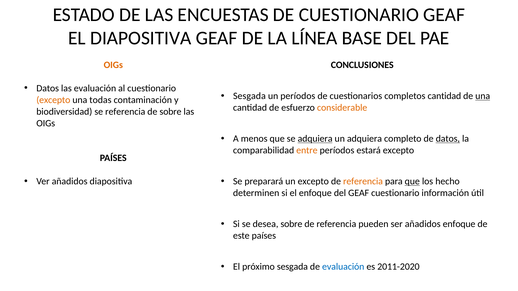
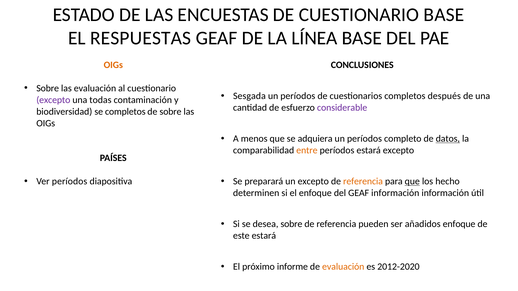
CUESTIONARIO GEAF: GEAF -> BASE (444, 15)
EL DIAPOSITIVA: DIAPOSITIVA -> RESPUESTAS (141, 38)
Datos: Datos -> Sobre (48, 88)
completos cantidad: cantidad -> después (444, 96)
una underline: present -> none (483, 96)
excepto colour: orange -> purple (53, 100)
considerable colour: orange -> purple (342, 108)
se referencia: referencia -> completos (125, 112)
adquiera underline: present -> none (315, 139)
adquiera: adquiera -> períodos (364, 139)
Ver añadidos: añadidos -> períodos (70, 182)
GEAF cuestionario: cuestionario -> información (395, 193)
este países: países -> estará (264, 236)
próximo sesgada: sesgada -> informe (292, 267)
evaluación colour: blue -> orange (343, 267)
2011-2020: 2011-2020 -> 2012-2020 (398, 267)
